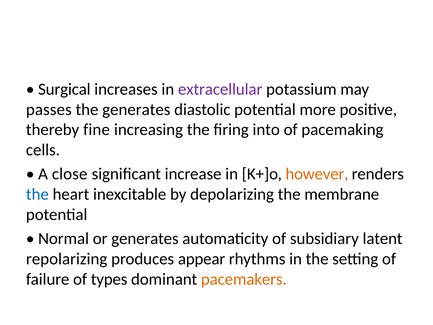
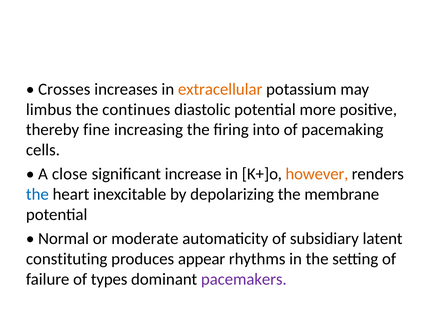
Surgical: Surgical -> Crosses (64, 89)
extracellular colour: purple -> orange (220, 89)
passes: passes -> limbus (49, 109)
the generates: generates -> continues (136, 109)
or generates: generates -> moderate (145, 238)
repolarizing: repolarizing -> constituting (67, 259)
pacemakers colour: orange -> purple (244, 279)
